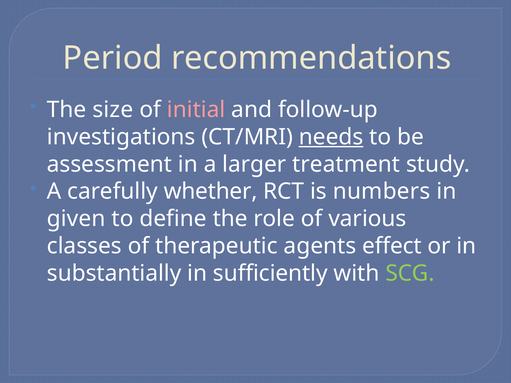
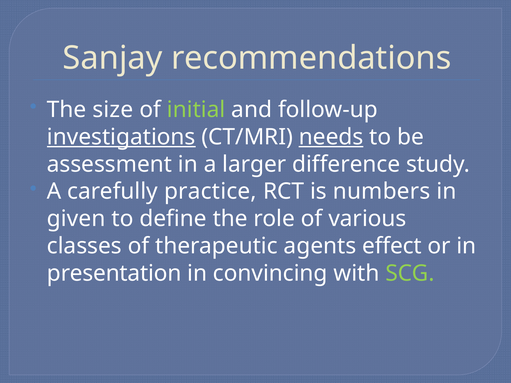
Period: Period -> Sanjay (113, 58)
initial colour: pink -> light green (196, 110)
investigations underline: none -> present (121, 137)
treatment: treatment -> difference (346, 164)
whether: whether -> practice (210, 192)
substantially: substantially -> presentation (114, 273)
sufficiently: sufficiently -> convincing (270, 273)
